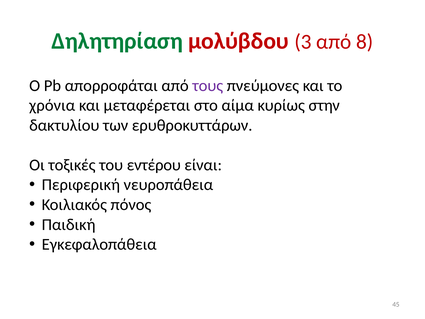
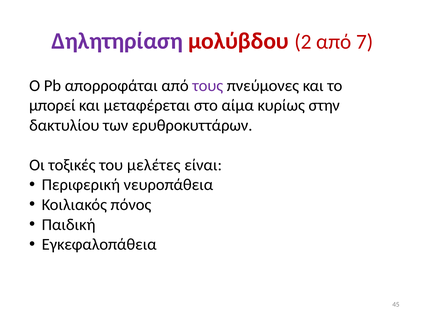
Δηλητηρίαση colour: green -> purple (117, 41)
3: 3 -> 2 (303, 42)
8: 8 -> 7 (365, 42)
χρόνια: χρόνια -> μπορεί (52, 105)
εντέρου: εντέρου -> μελέτες (154, 165)
